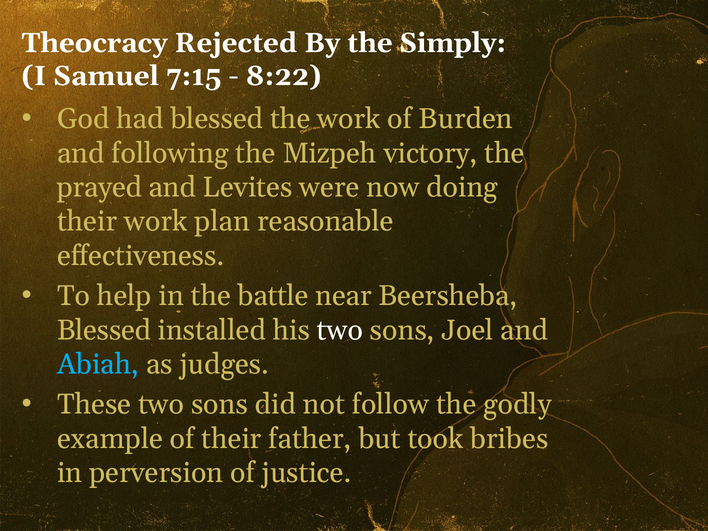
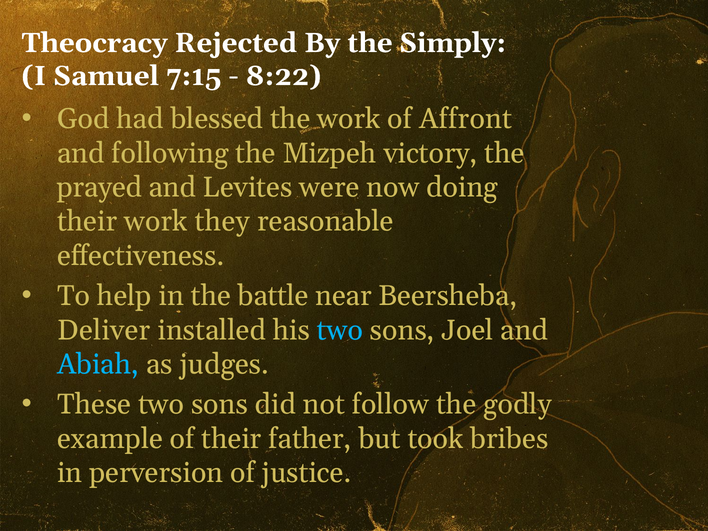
Burden: Burden -> Affront (466, 119)
plan: plan -> they (222, 222)
Blessed: Blessed -> Deliver (104, 330)
two colour: white -> light blue (340, 330)
